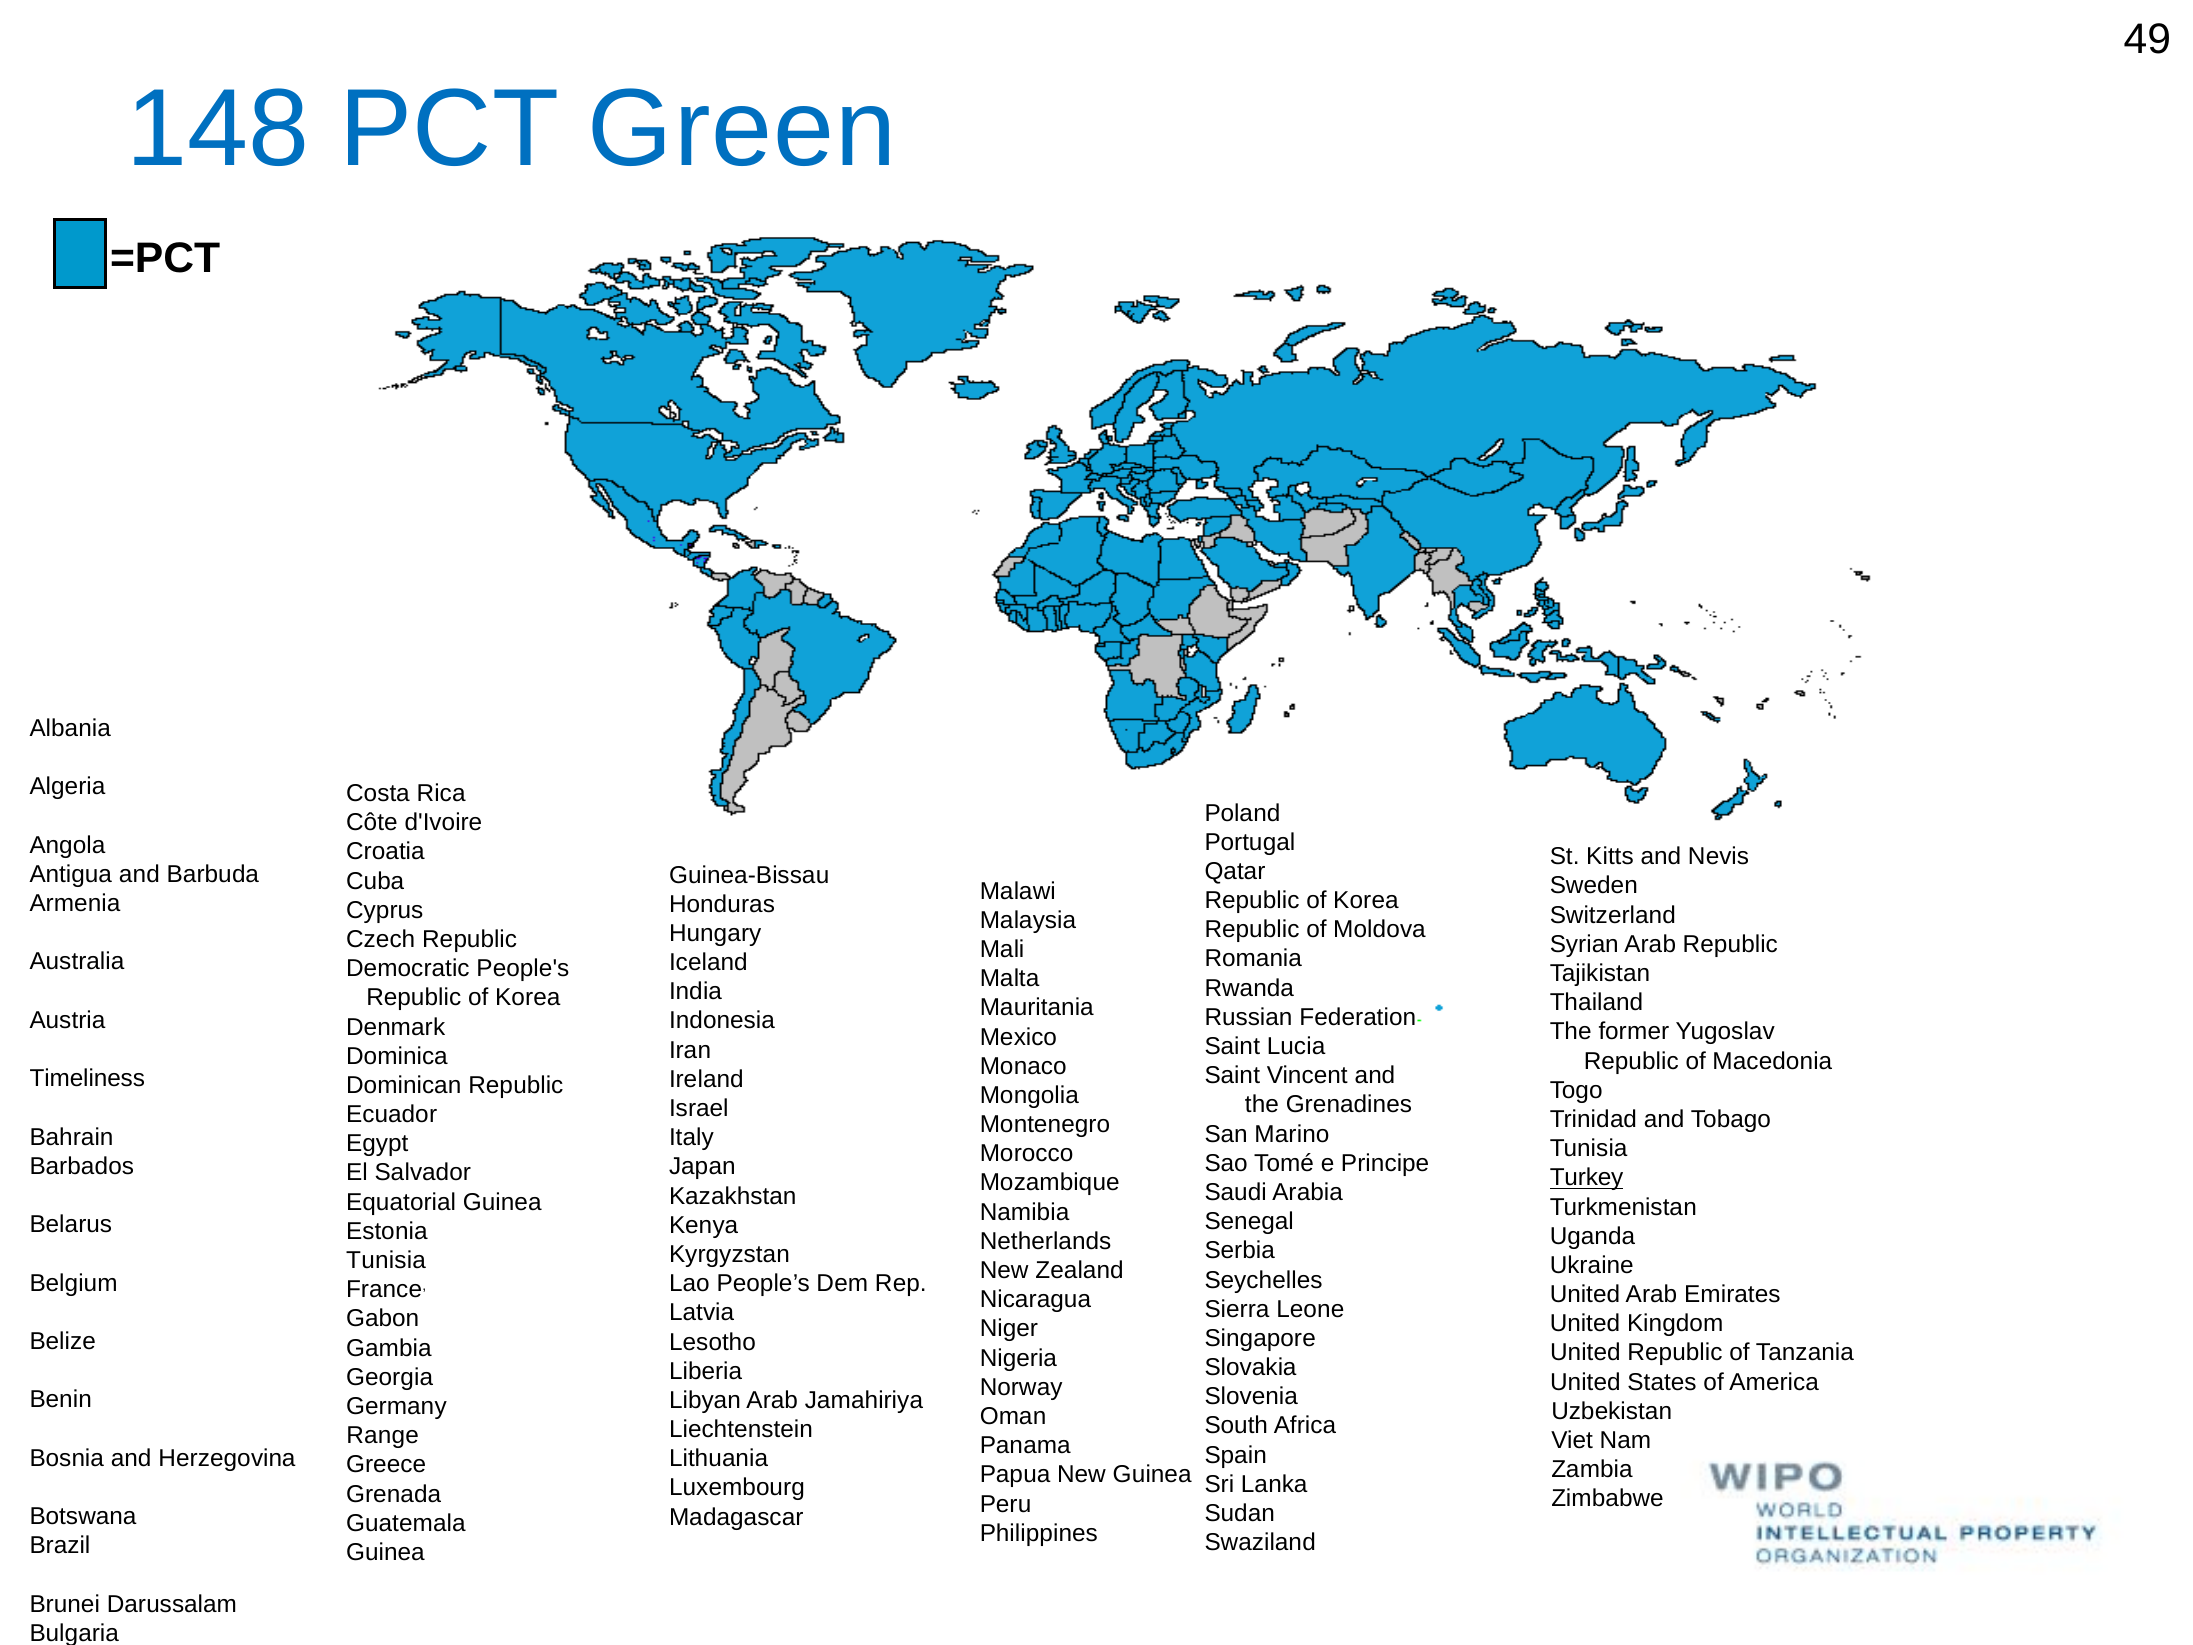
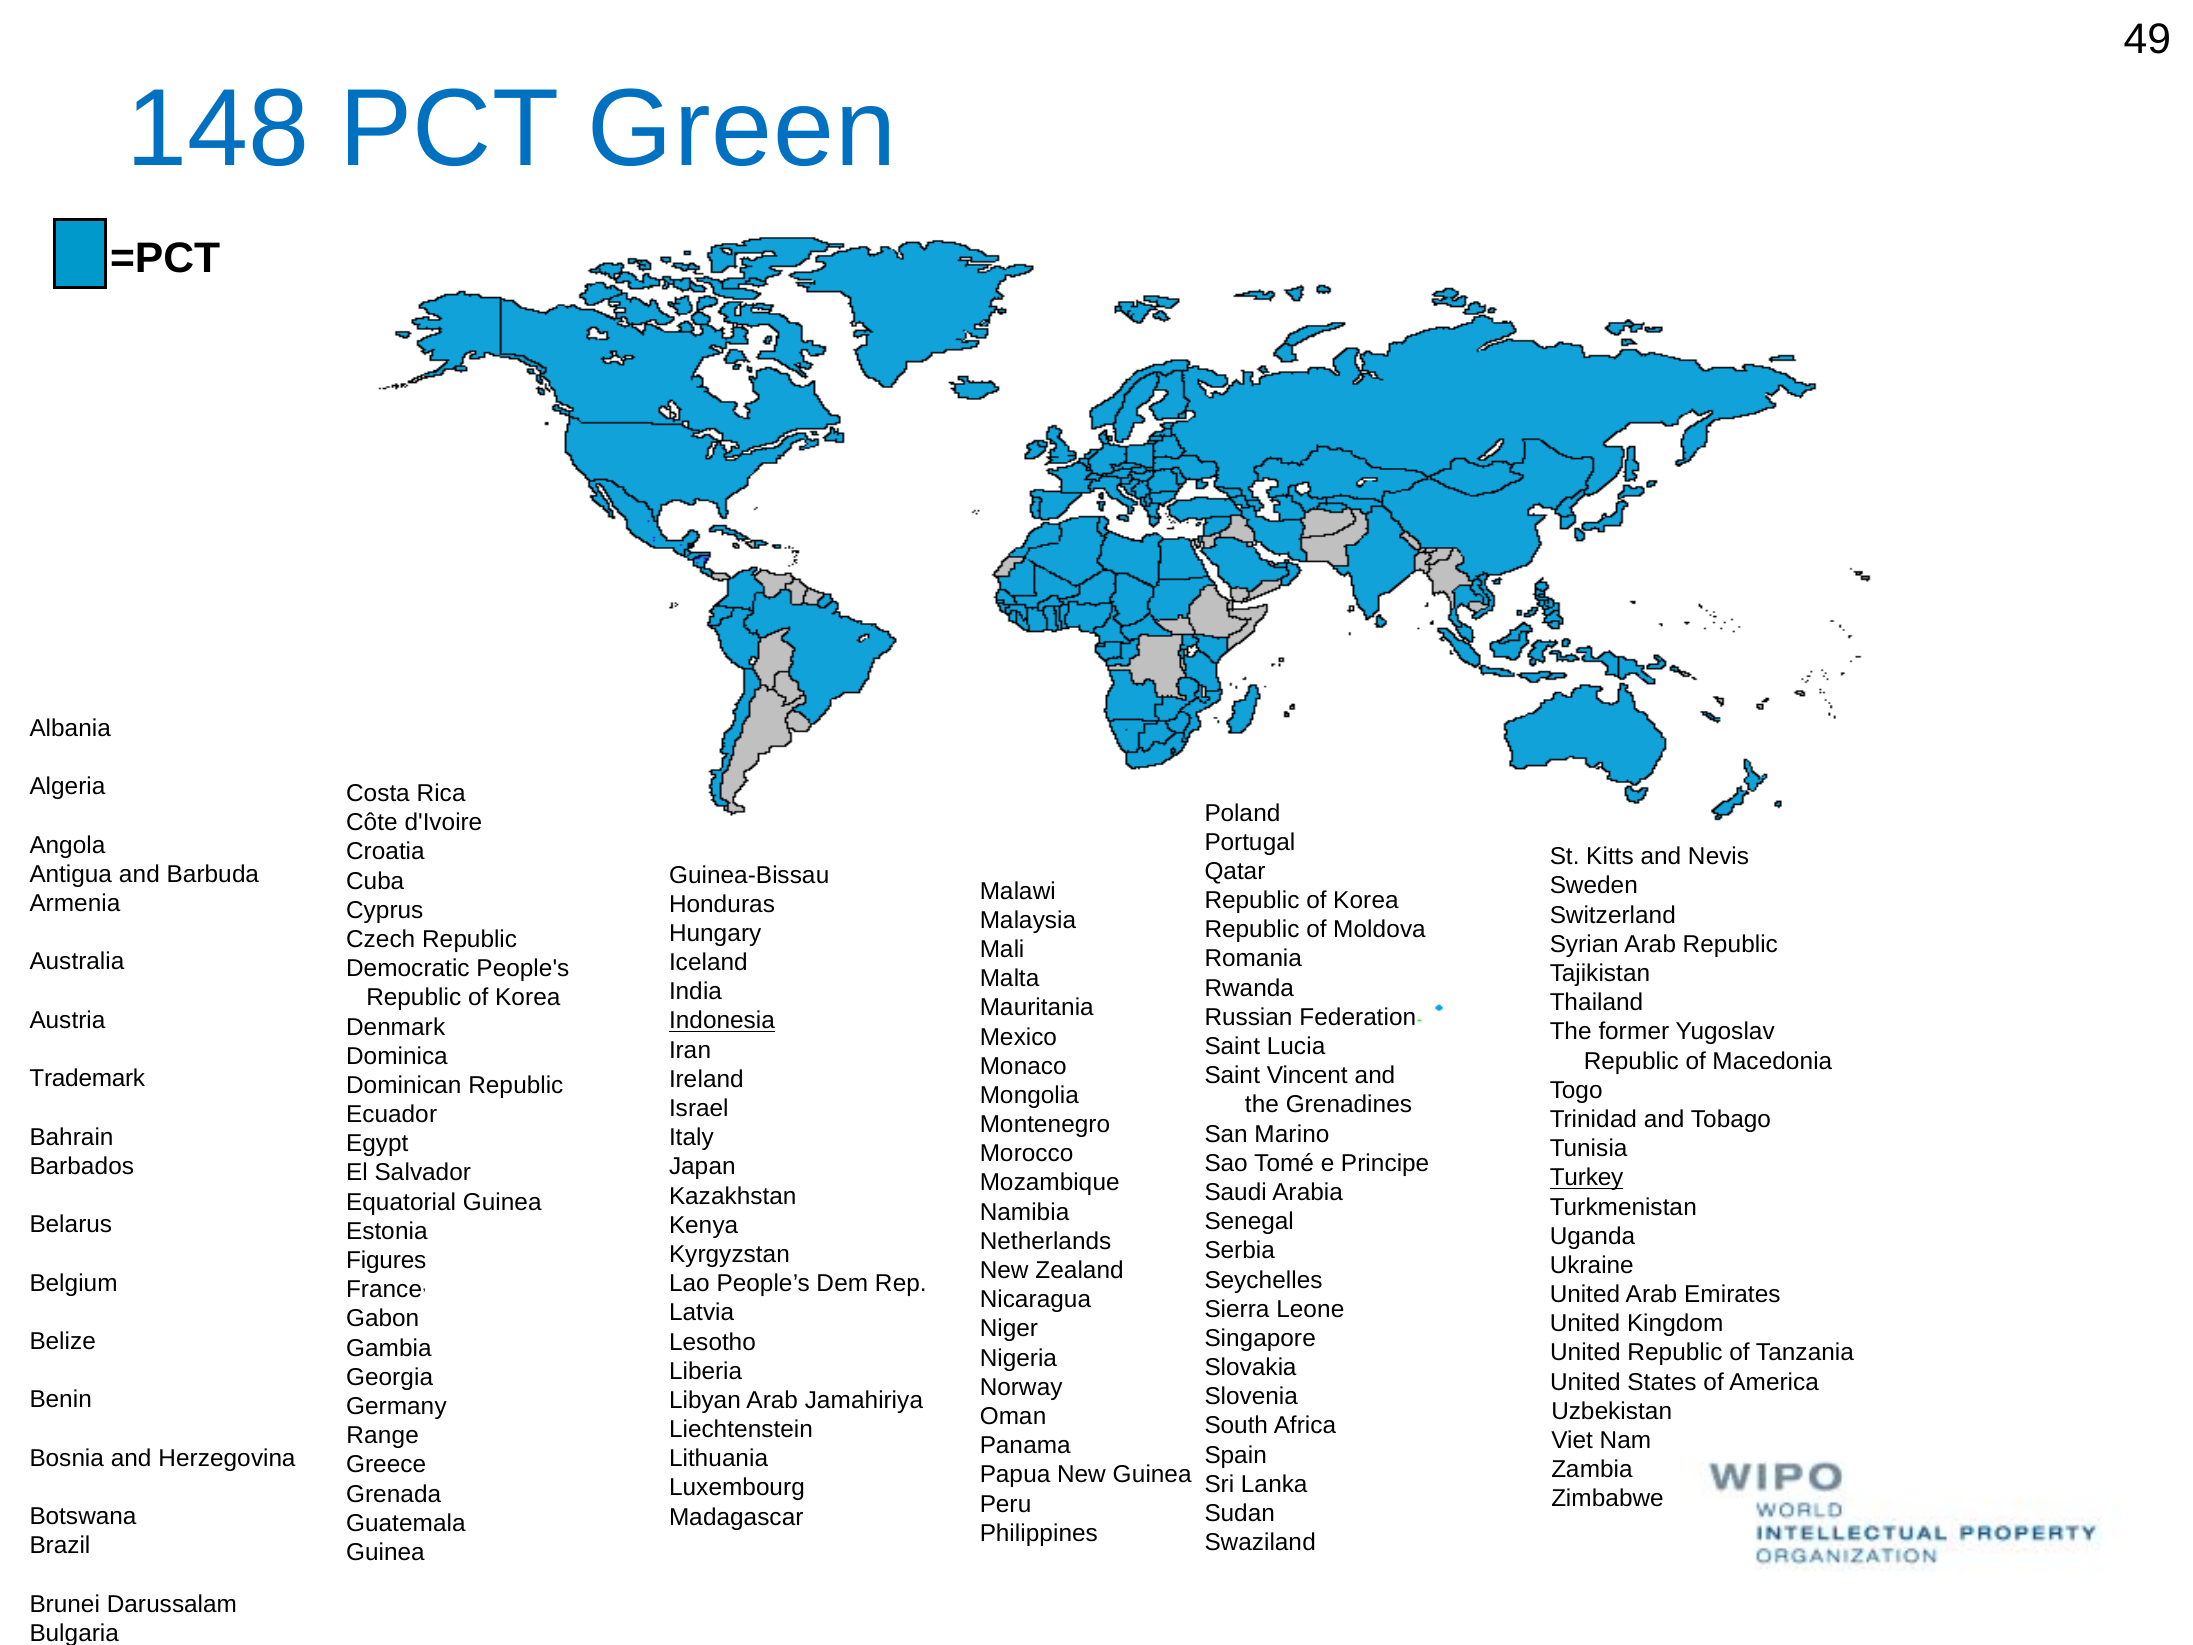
Indonesia underline: none -> present (722, 1021)
Timeliness: Timeliness -> Trademark (87, 1079)
Tunisia: Tunisia -> Figures (386, 1260)
